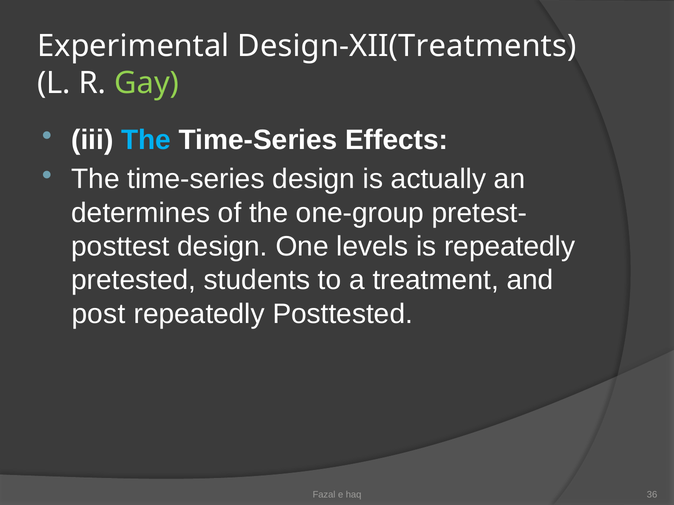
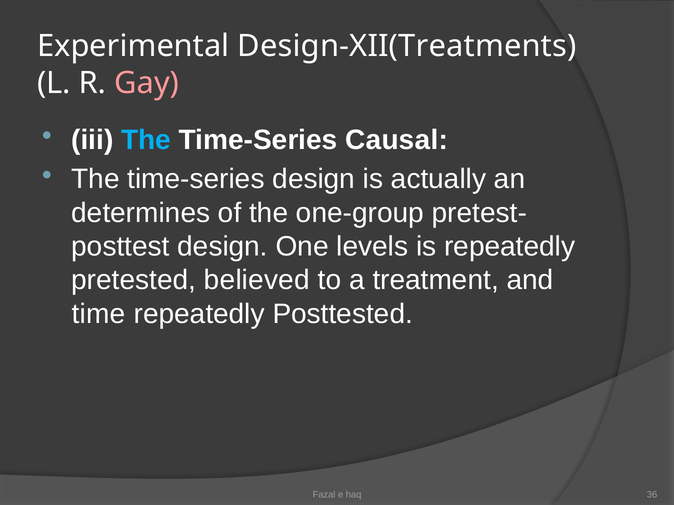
Gay colour: light green -> pink (147, 83)
Effects: Effects -> Causal (397, 140)
students: students -> believed (257, 281)
post: post -> time (98, 314)
